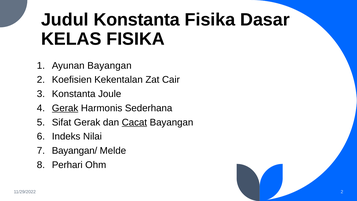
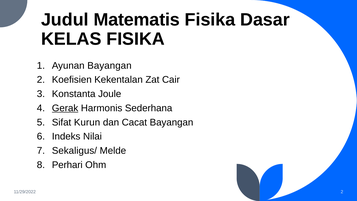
Judul Konstanta: Konstanta -> Matematis (137, 20)
Sifat Gerak: Gerak -> Kurun (87, 122)
Cacat underline: present -> none (134, 122)
Bayangan/: Bayangan/ -> Sekaligus/ (74, 151)
